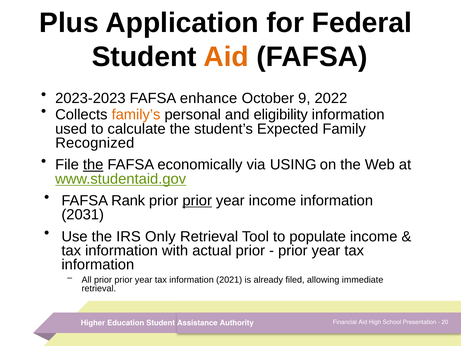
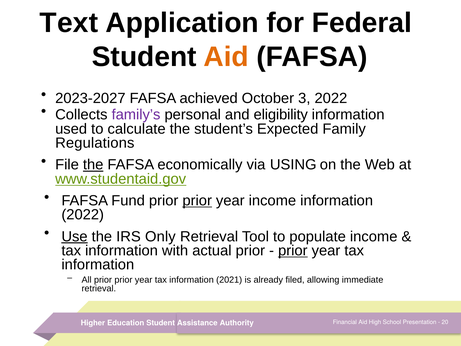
Plus: Plus -> Text (69, 23)
2023-2023: 2023-2023 -> 2023-2027 (90, 98)
enhance: enhance -> achieved (209, 98)
9: 9 -> 3 (304, 98)
family’s colour: orange -> purple (136, 115)
Recognized: Recognized -> Regulations (95, 143)
Rank: Rank -> Fund (128, 200)
2031: 2031 -> 2022 (83, 215)
Use underline: none -> present (74, 236)
prior underline: none -> present (293, 250)
